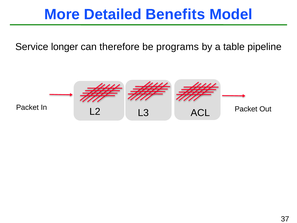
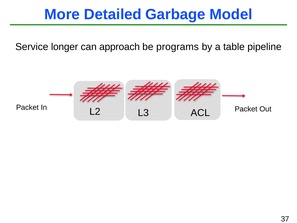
Benefits: Benefits -> Garbage (175, 14)
therefore: therefore -> approach (120, 47)
